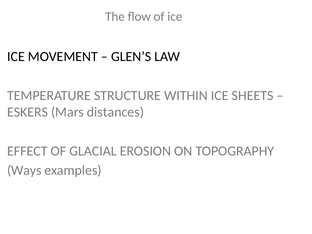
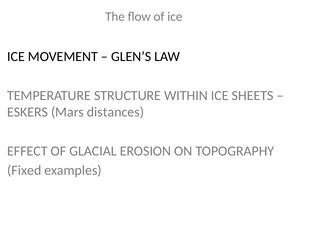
Ways: Ways -> Fixed (24, 170)
